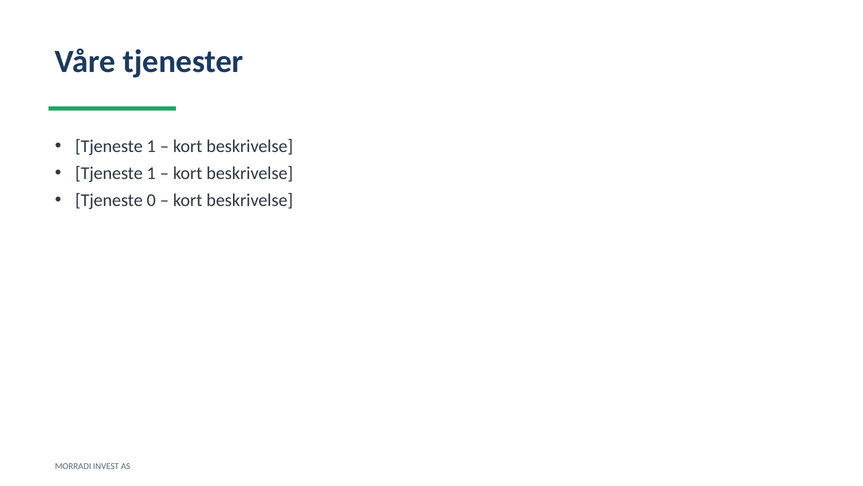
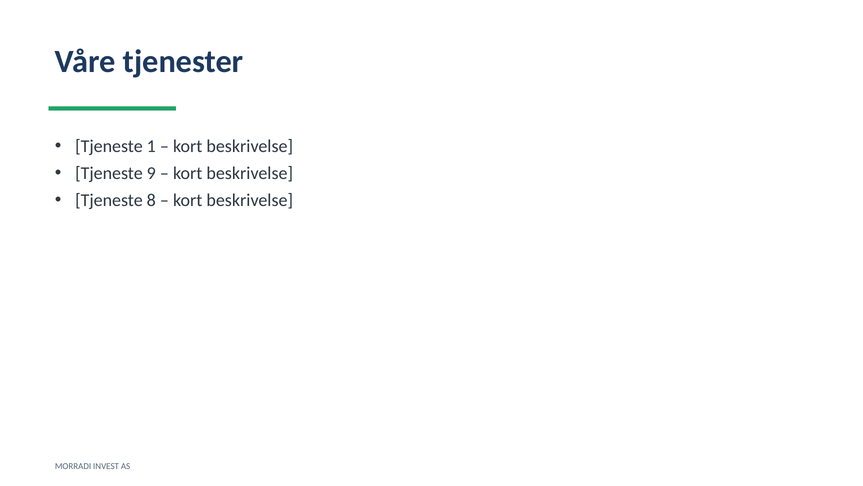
1: 1 -> 9 (151, 173)
0: 0 -> 8 (151, 200)
